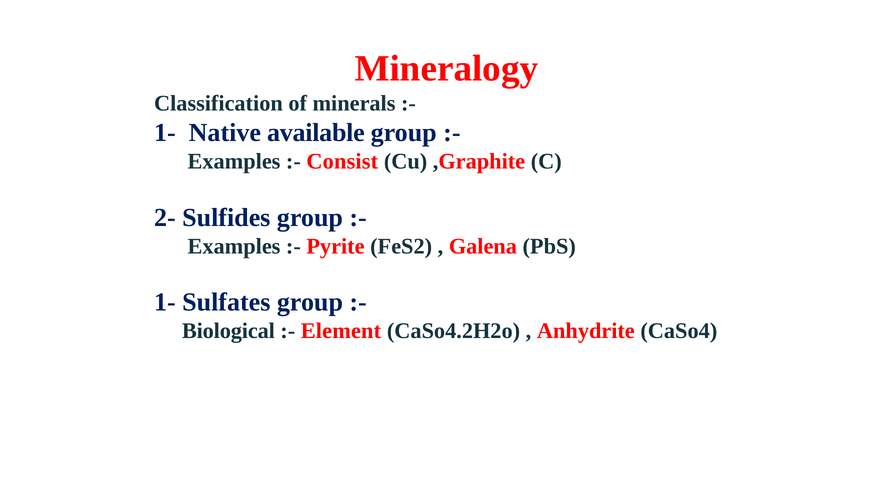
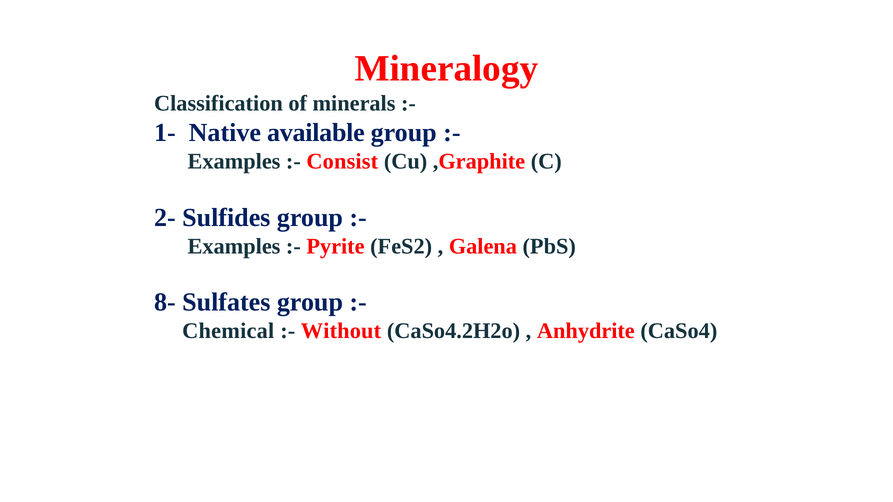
1-: 1- -> 8- (165, 302)
Biological: Biological -> Chemical (228, 331)
Element: Element -> Without (341, 331)
